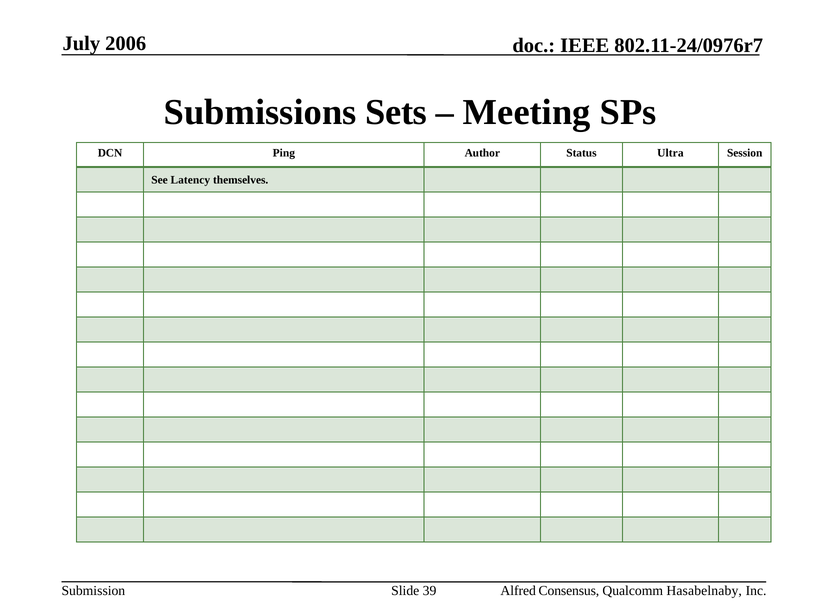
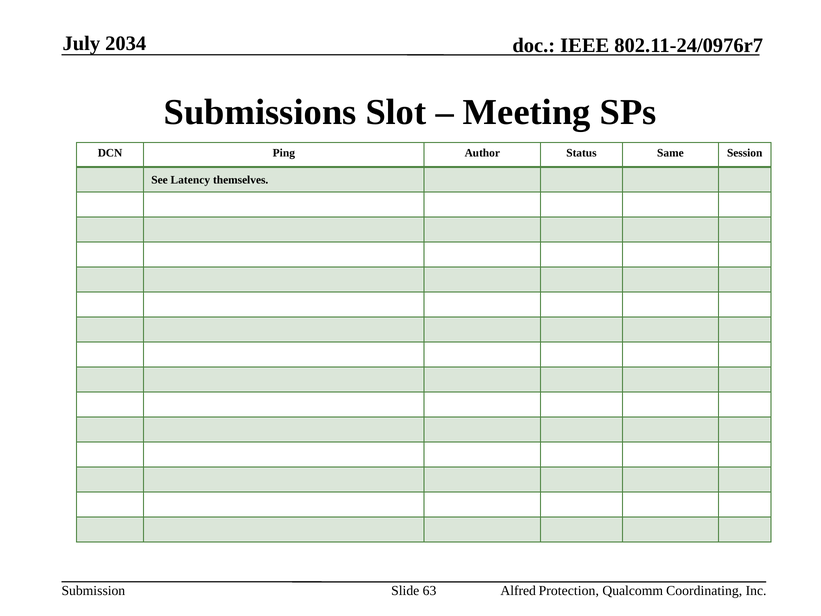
2006: 2006 -> 2034 (126, 44)
Sets: Sets -> Slot (396, 112)
Ultra: Ultra -> Same (670, 153)
39: 39 -> 63 (430, 591)
Consensus: Consensus -> Protection (569, 591)
Hasabelnaby: Hasabelnaby -> Coordinating (704, 591)
